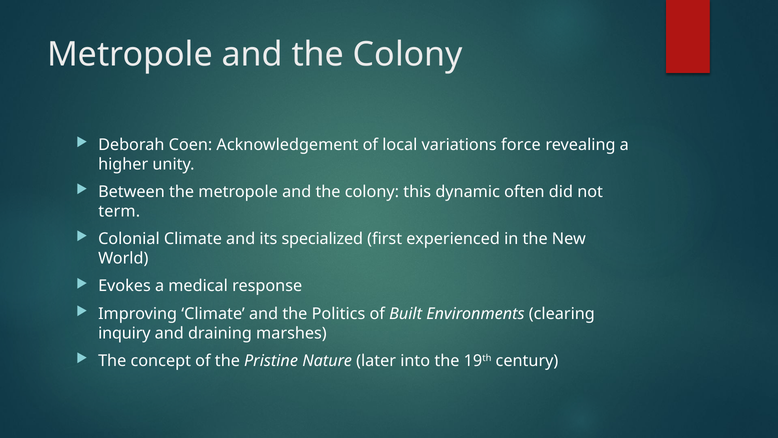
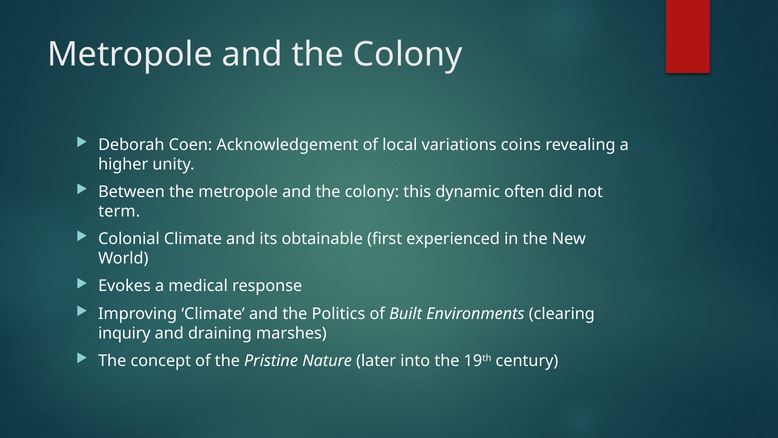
force: force -> coins (521, 145)
specialized: specialized -> obtainable (322, 239)
